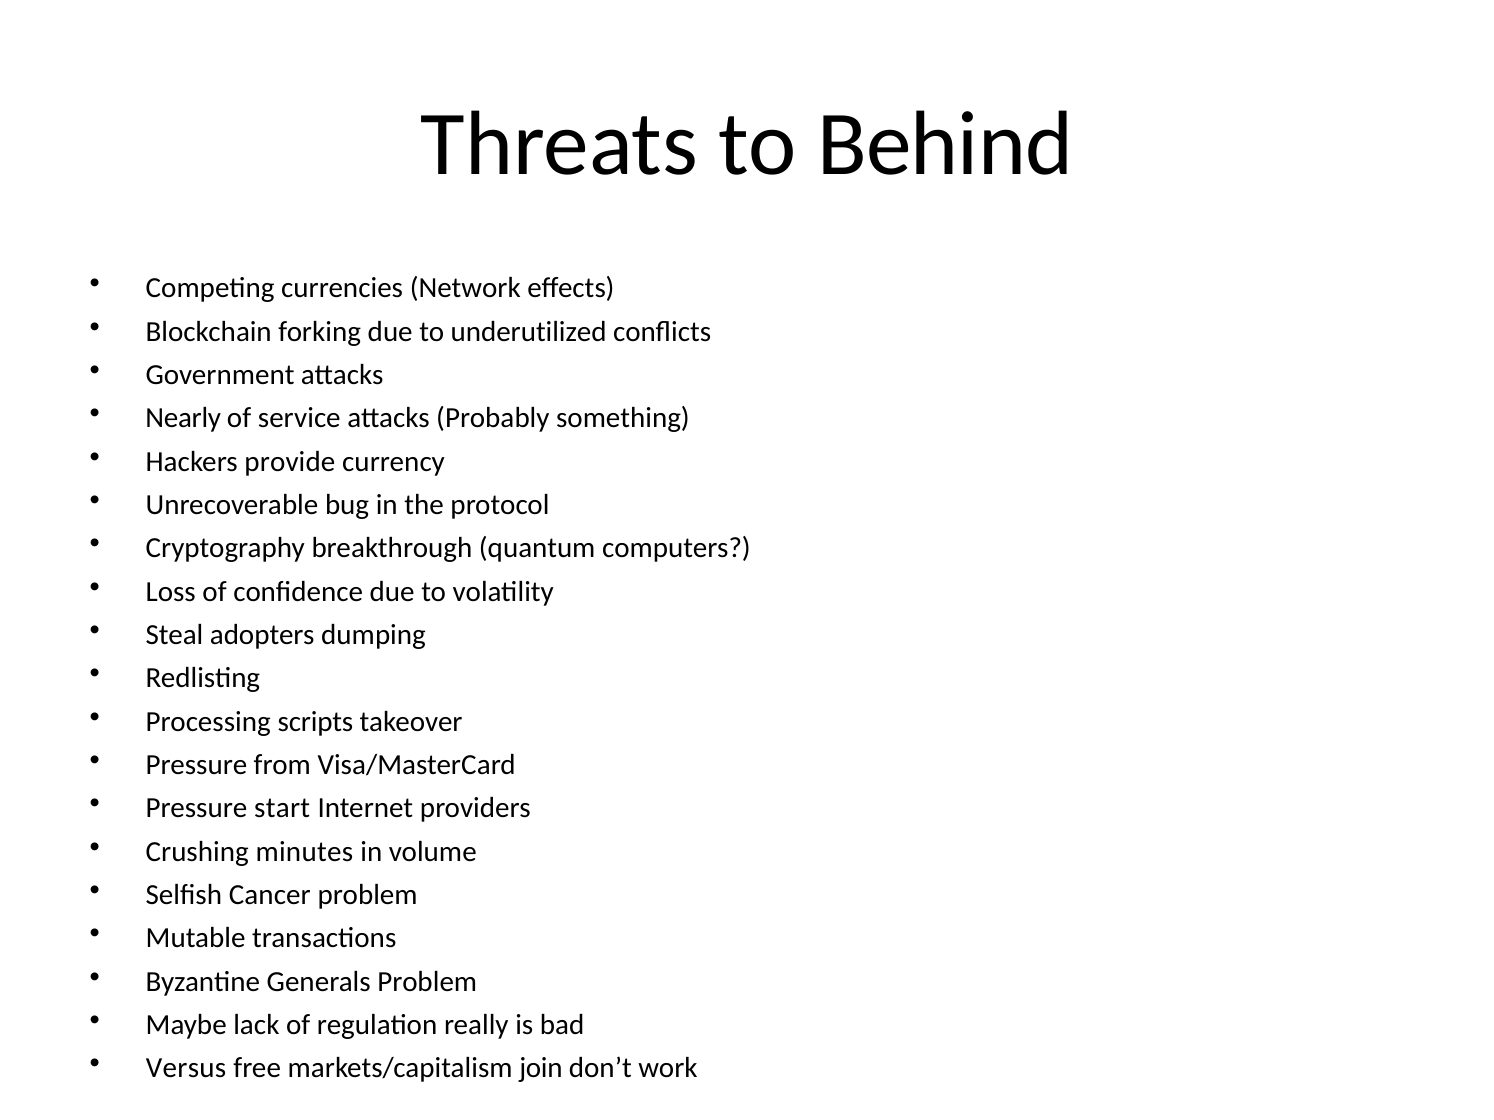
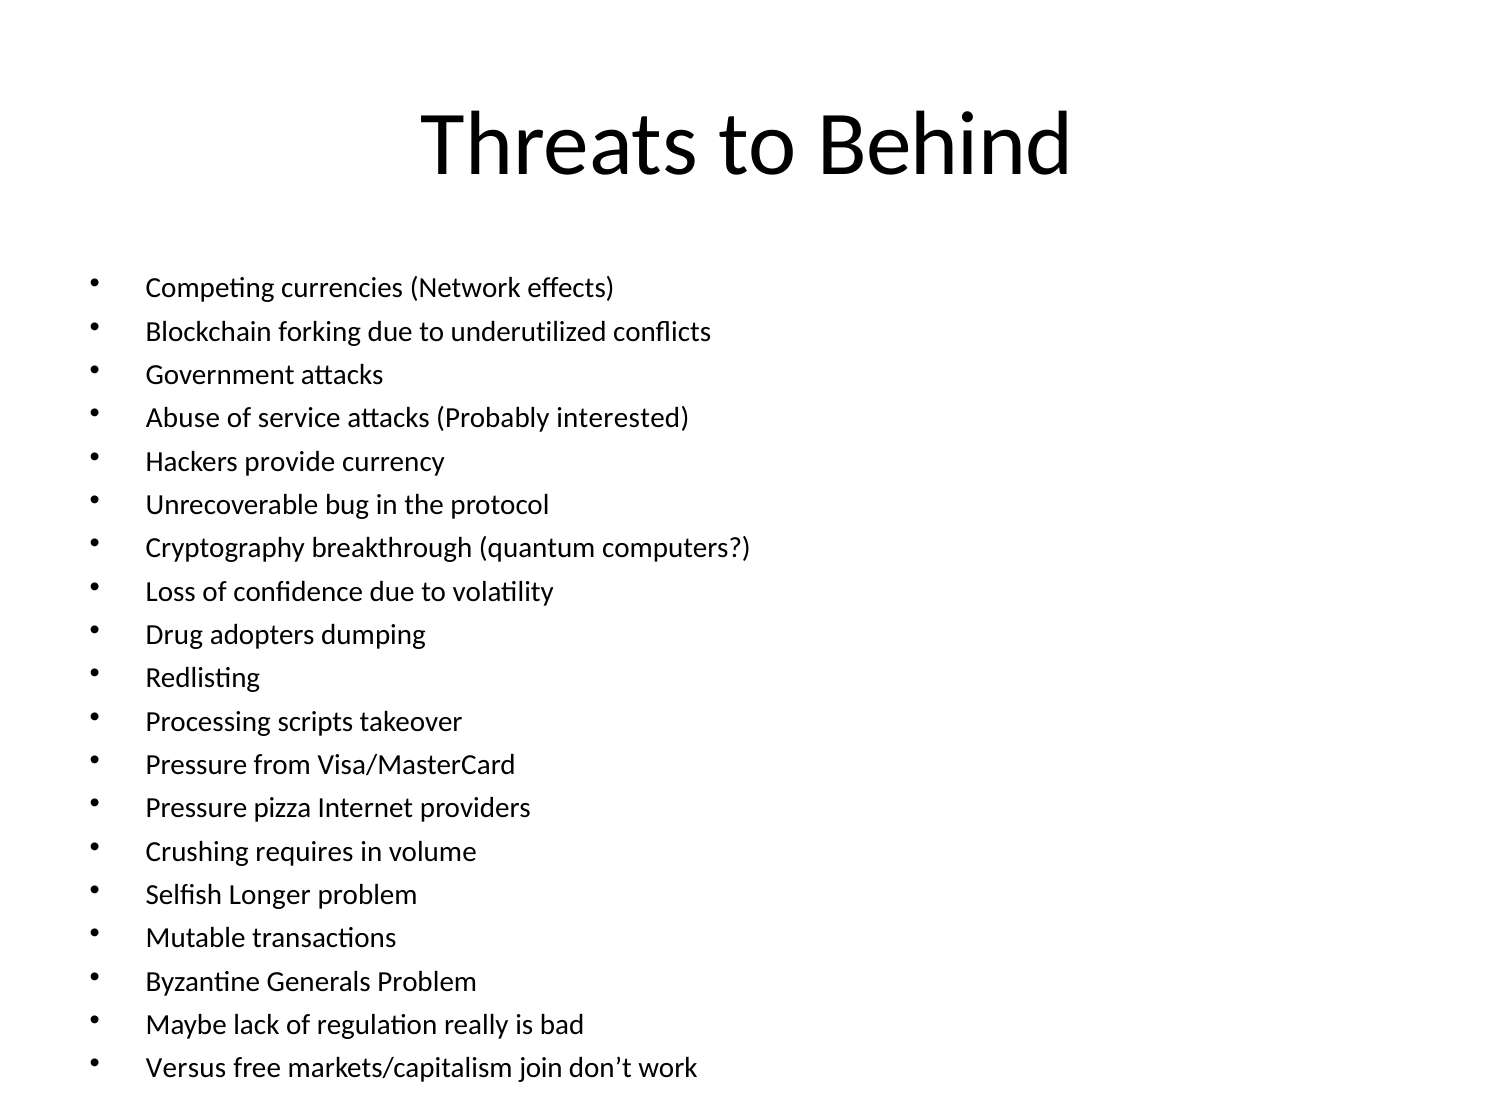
Nearly: Nearly -> Abuse (183, 418)
something: something -> interested (623, 418)
Steal: Steal -> Drug (174, 635)
start: start -> pizza (282, 809)
minutes: minutes -> requires (304, 852)
Cancer: Cancer -> Longer (270, 895)
